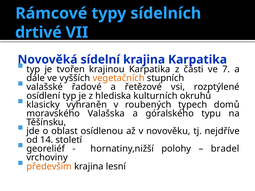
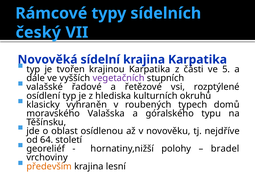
drtivé: drtivé -> český (38, 32)
7: 7 -> 5 (226, 69)
vegetačních colour: orange -> purple (119, 78)
14: 14 -> 64 (47, 140)
